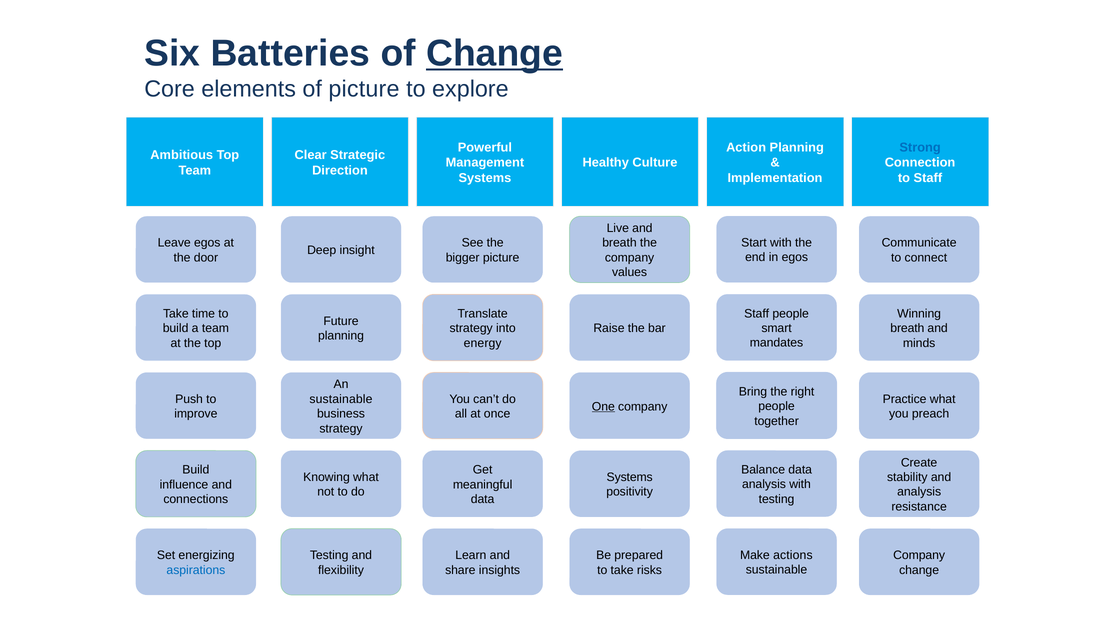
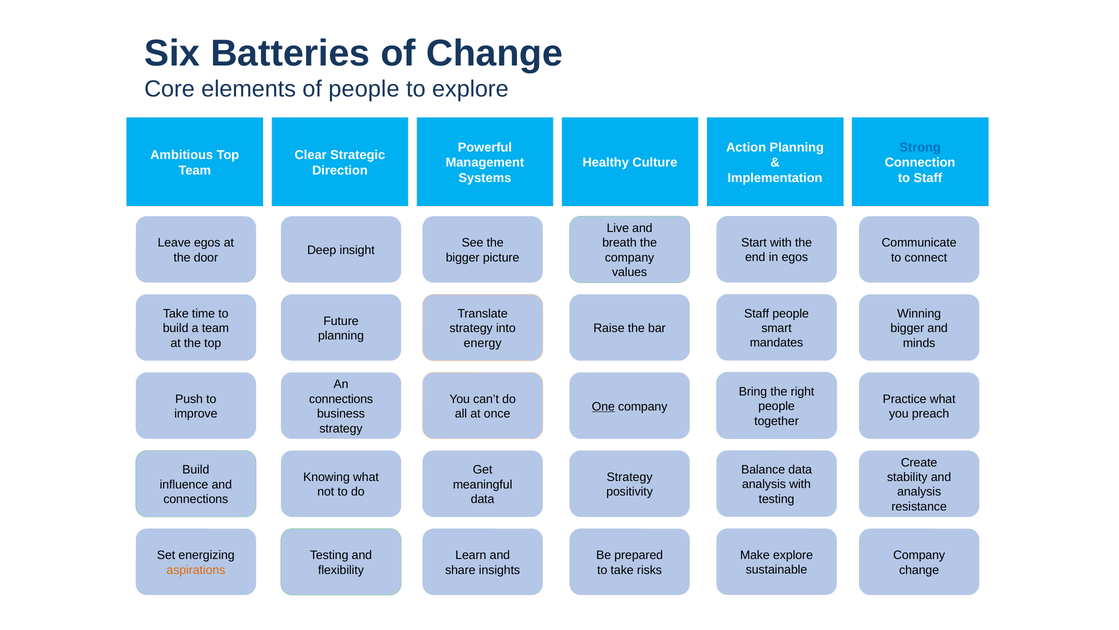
Change underline: present -> none (495, 53)
of picture: picture -> people (364, 89)
breath: breath -> bigger (907, 328)
sustainable: sustainable -> connections (341, 399)
Systems: Systems -> Strategy (630, 477)
Make actions: actions -> explore (793, 555)
aspirations colour: blue -> orange (196, 569)
